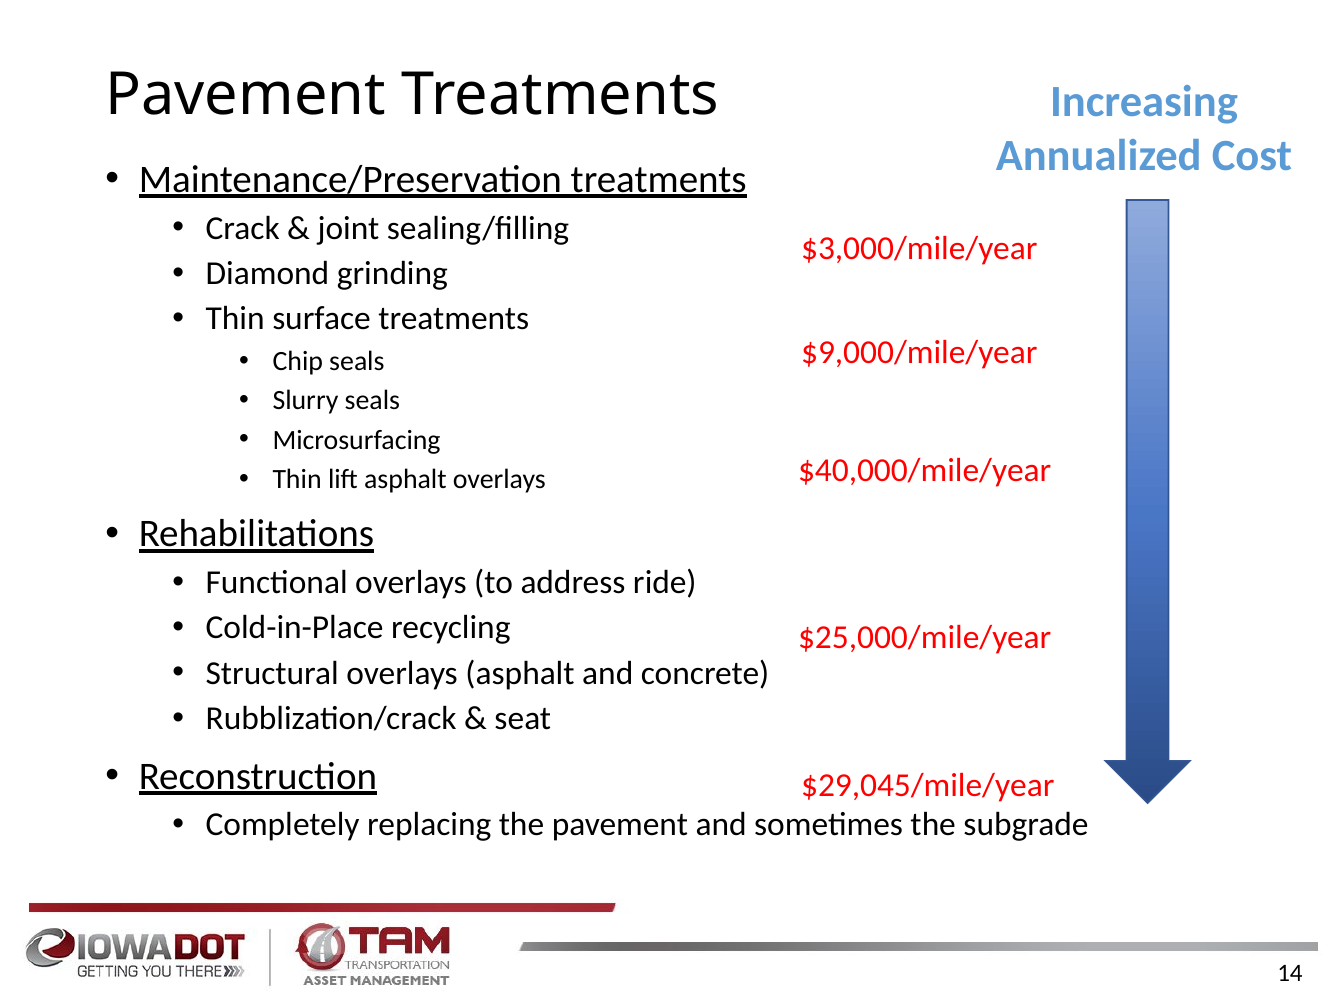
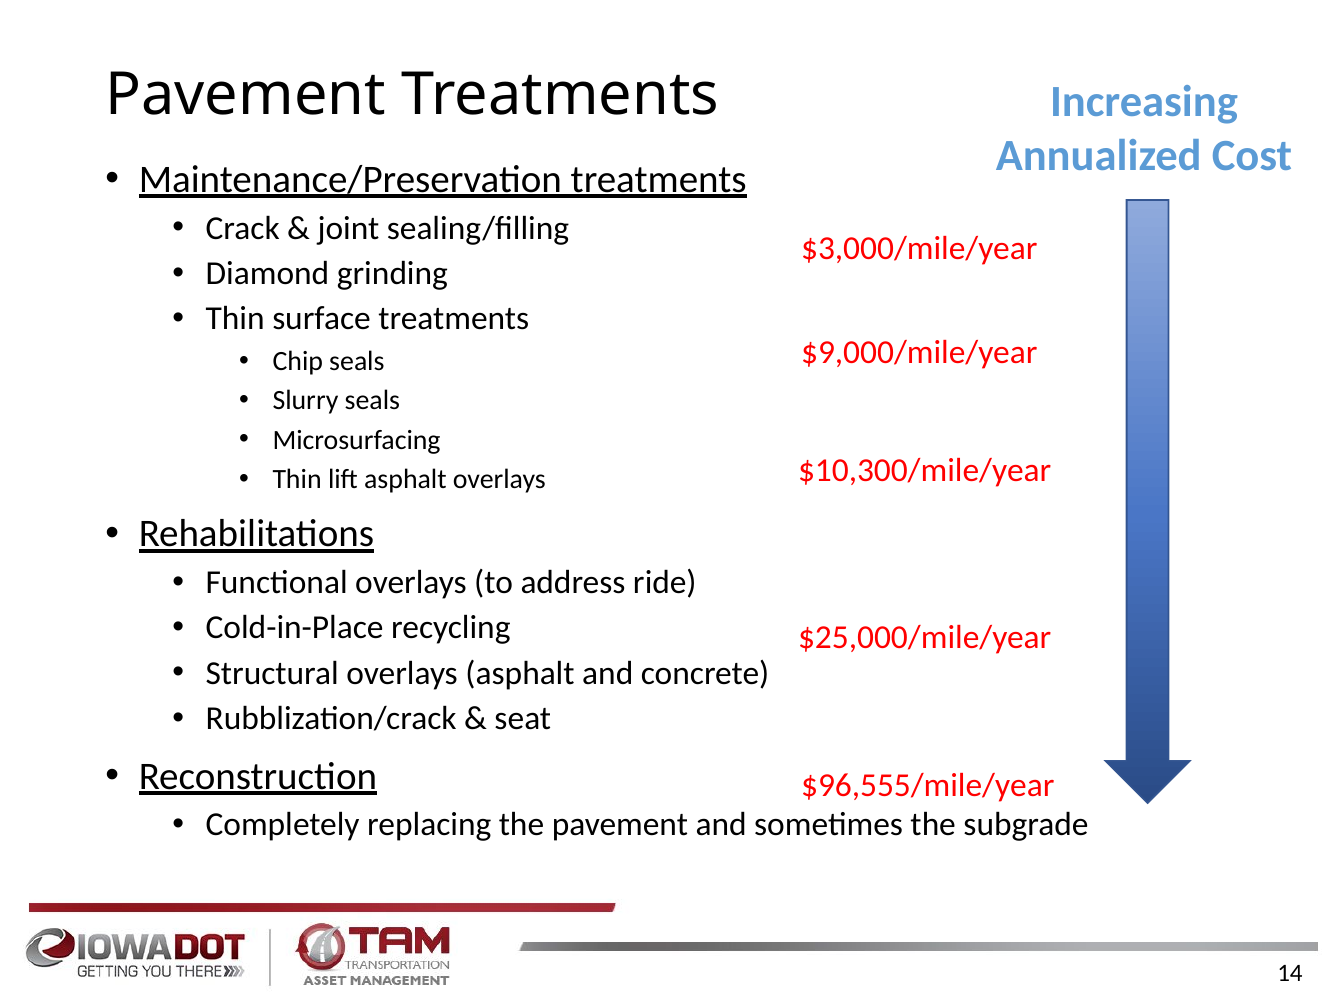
$40,000/mile/year: $40,000/mile/year -> $10,300/mile/year (925, 471)
$29,045/mile/year: $29,045/mile/year -> $96,555/mile/year (928, 786)
